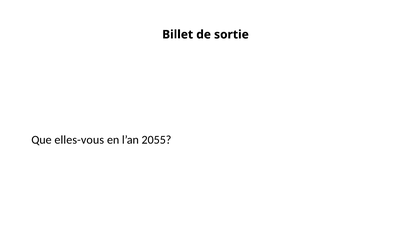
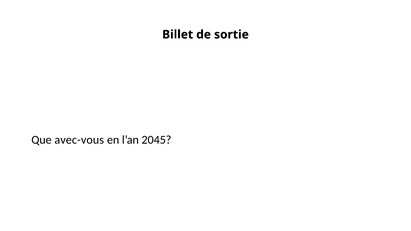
elles-vous: elles-vous -> avec-vous (79, 140)
2055: 2055 -> 2045 (156, 140)
